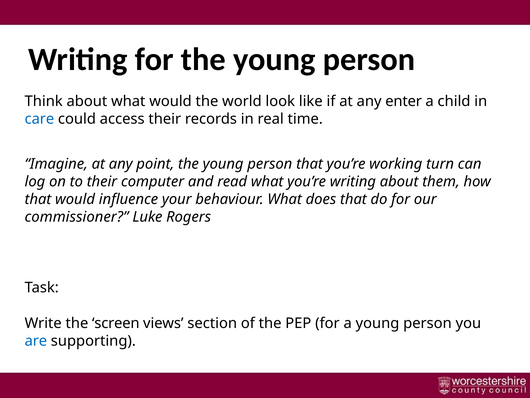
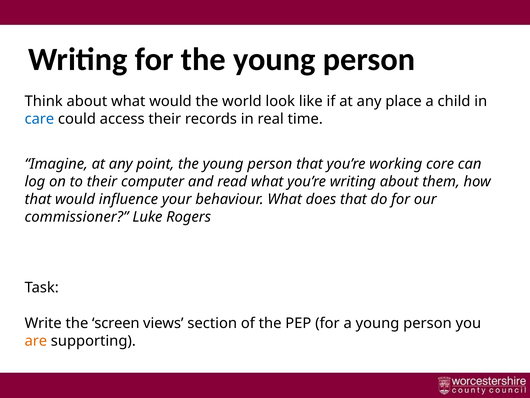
enter: enter -> place (404, 101)
turn: turn -> core (440, 164)
are colour: blue -> orange (36, 340)
